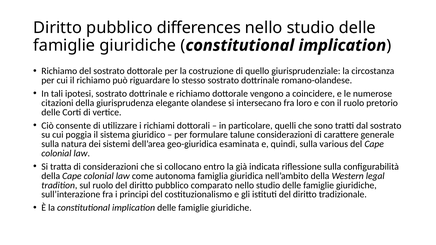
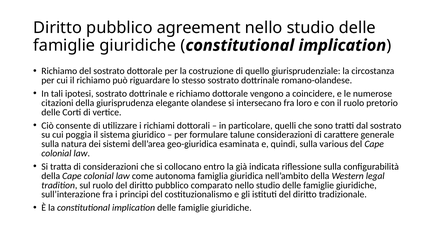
differences: differences -> agreement (199, 28)
